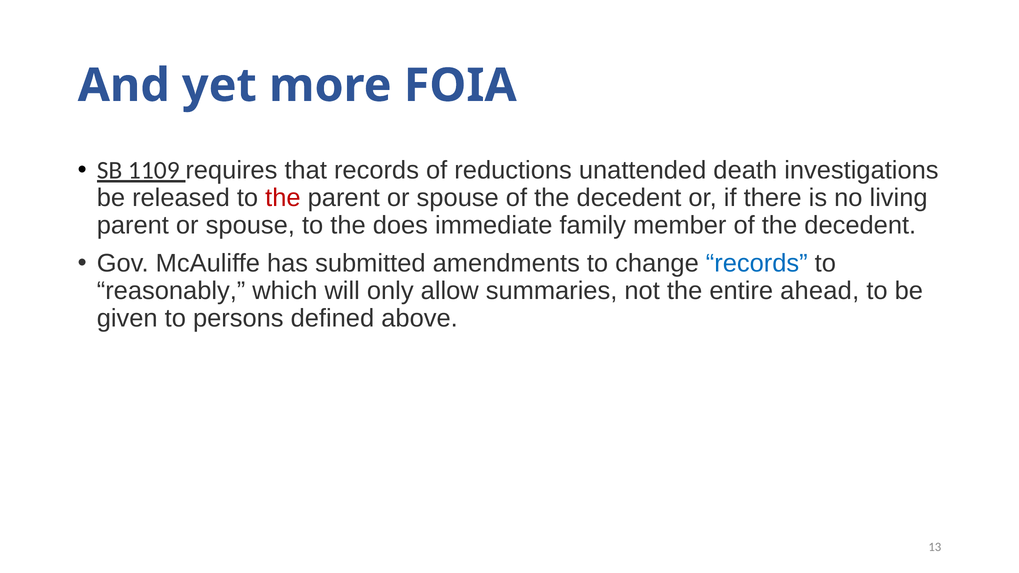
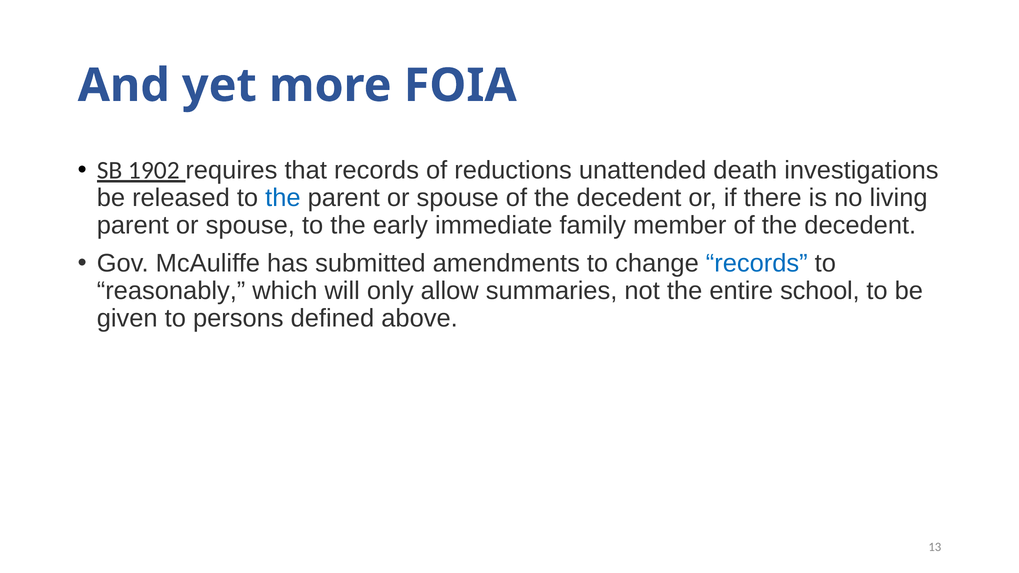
1109: 1109 -> 1902 (154, 170)
the colour: red -> blue (283, 198)
does: does -> early (400, 225)
ahead: ahead -> school (820, 291)
